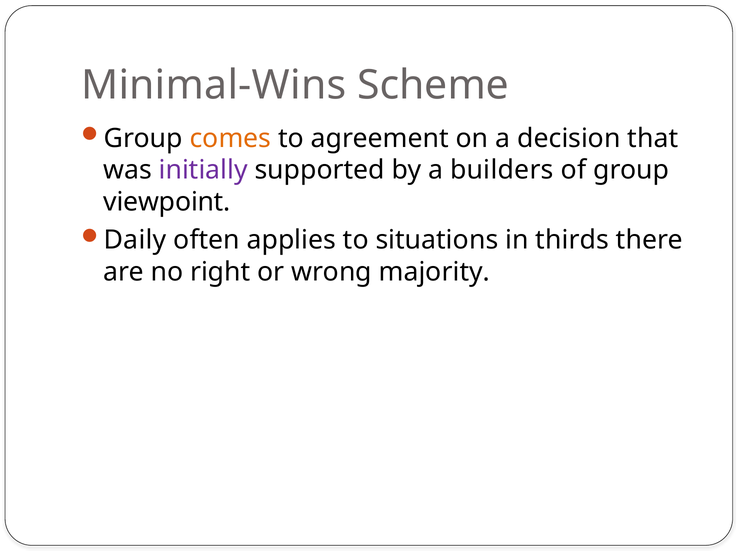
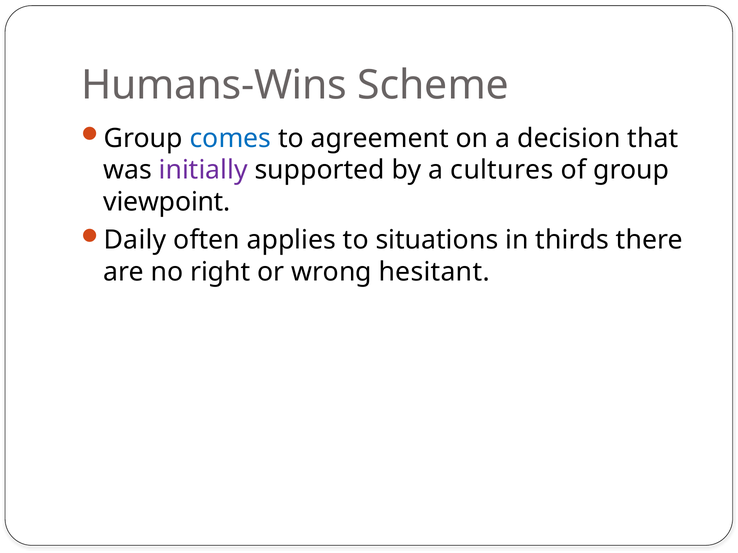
Minimal-Wins: Minimal-Wins -> Humans-Wins (214, 85)
comes colour: orange -> blue (230, 138)
builders: builders -> cultures (502, 170)
majority: majority -> hesitant (434, 272)
